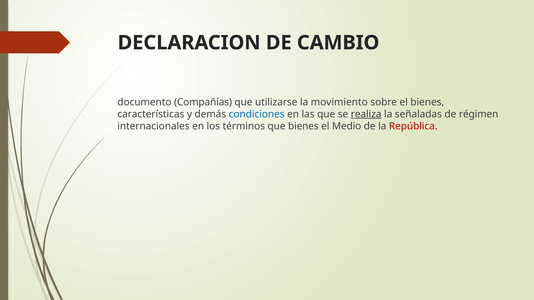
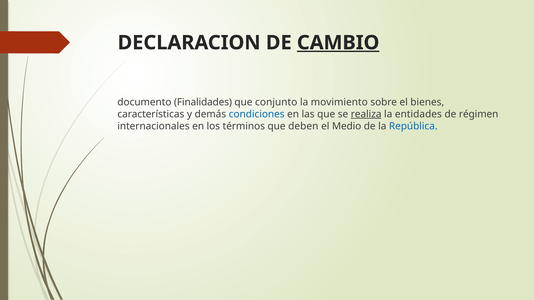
CAMBIO underline: none -> present (338, 43)
Compañías: Compañías -> Finalidades (203, 102)
utilizarse: utilizarse -> conjunto (276, 102)
señaladas: señaladas -> entidades (418, 114)
que bienes: bienes -> deben (303, 126)
República colour: red -> blue (413, 126)
